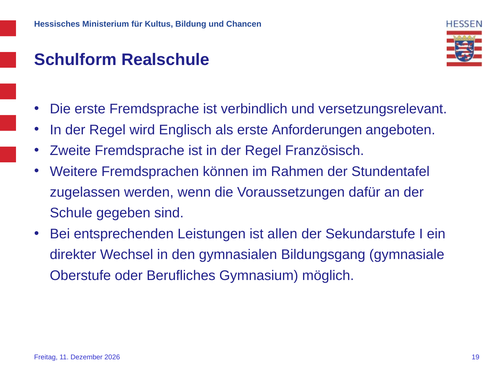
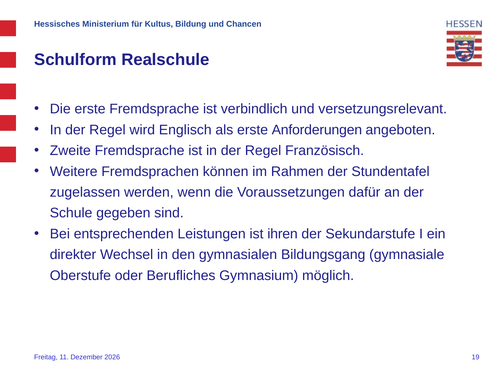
allen: allen -> ihren (283, 234)
